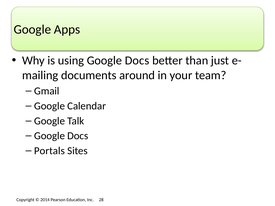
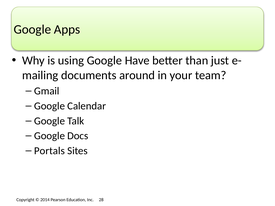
using Google Docs: Docs -> Have (137, 61)
